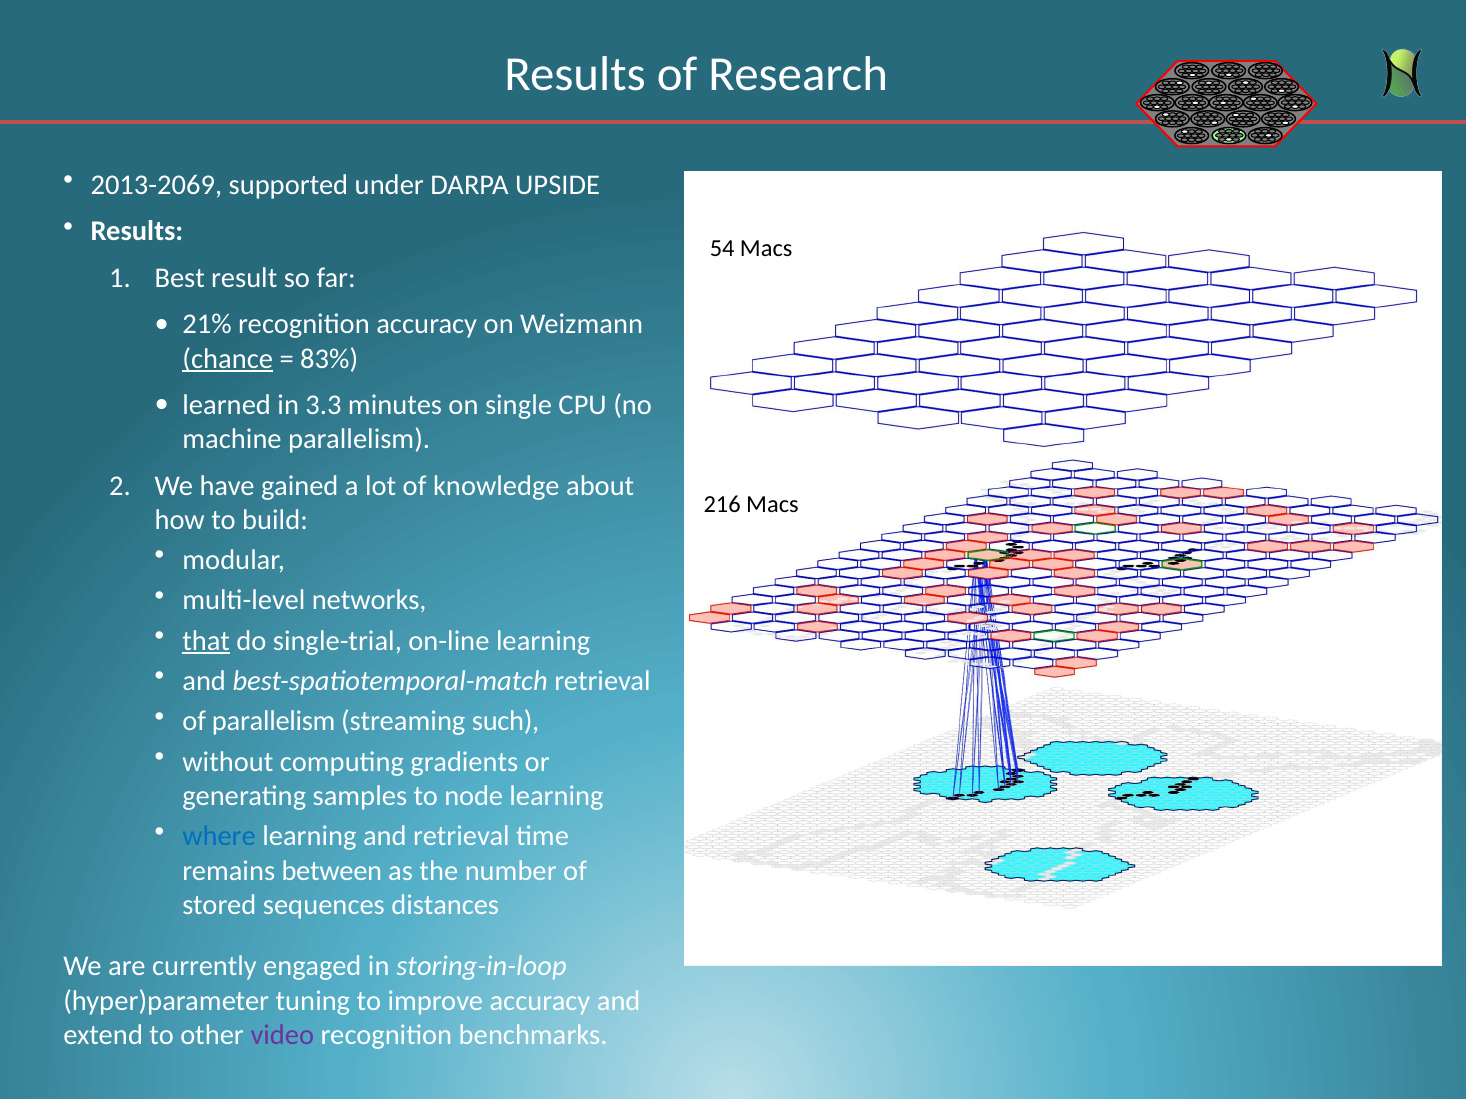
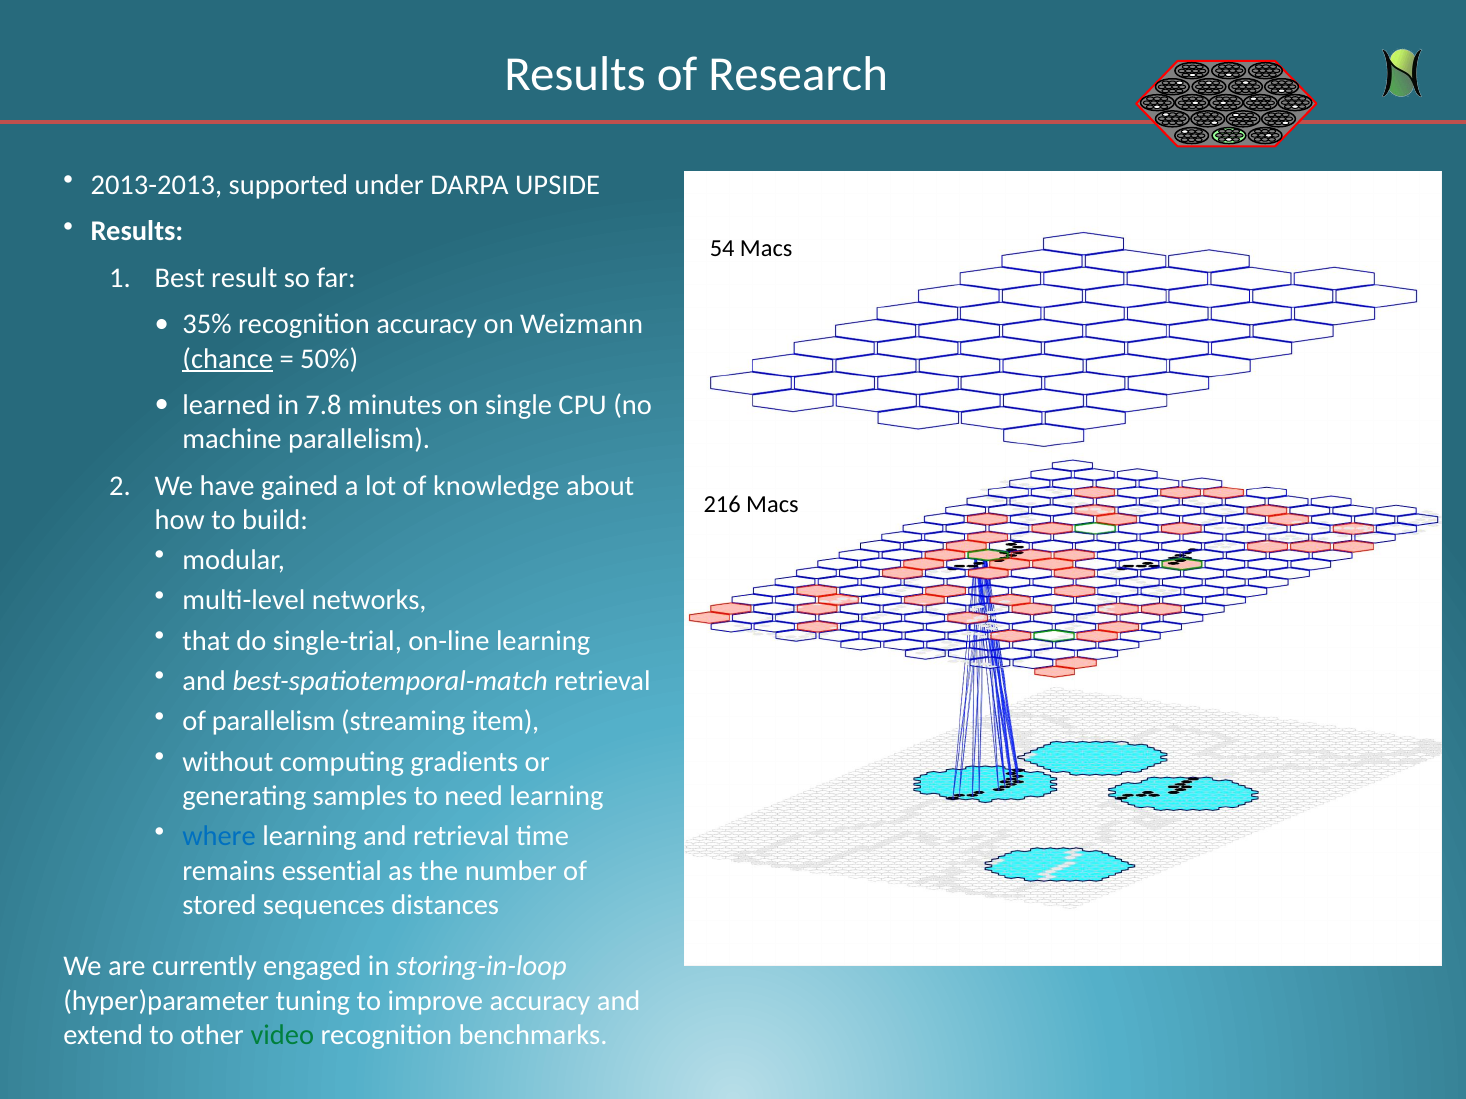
2013-2069: 2013-2069 -> 2013-2013 (156, 185)
21%: 21% -> 35% (207, 325)
83%: 83% -> 50% (329, 359)
3.3: 3.3 -> 7.8 (324, 405)
that underline: present -> none (206, 641)
such: such -> item (506, 722)
node: node -> need (474, 796)
between: between -> essential (332, 871)
video colour: purple -> green (282, 1035)
